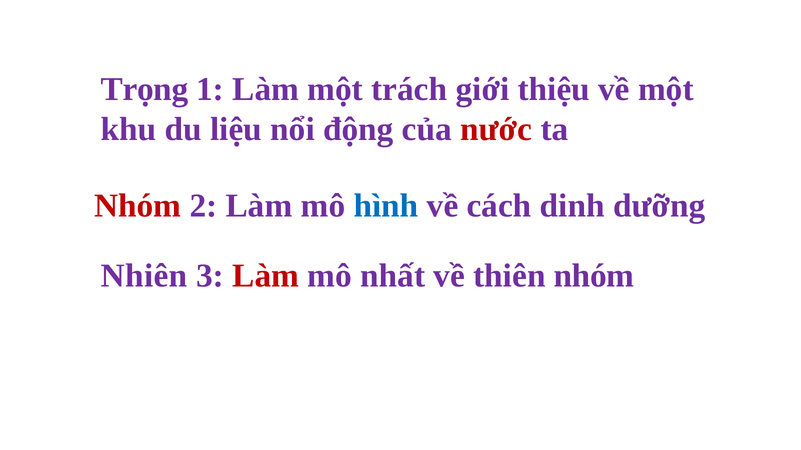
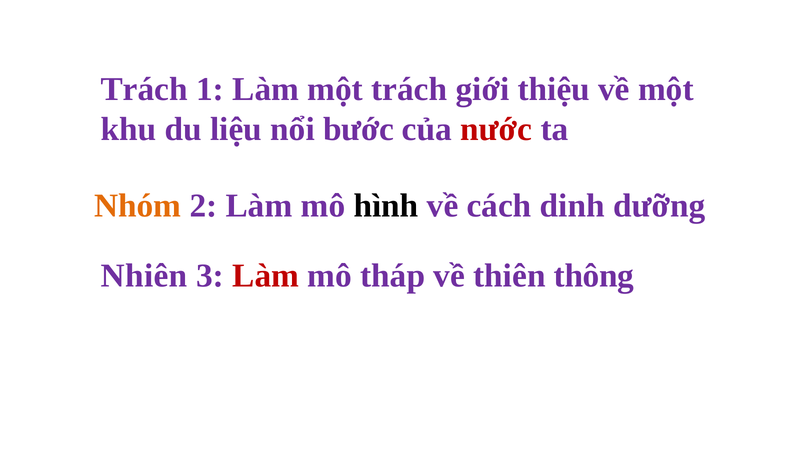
Trọng: Trọng -> Trách (144, 89)
động: động -> bước (359, 129)
Nhóm colour: red -> orange (138, 206)
hình colour: blue -> black (386, 206)
nhất: nhất -> tháp (393, 276)
thiên nhóm: nhóm -> thông (594, 276)
